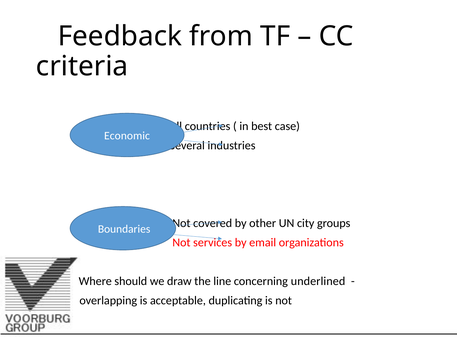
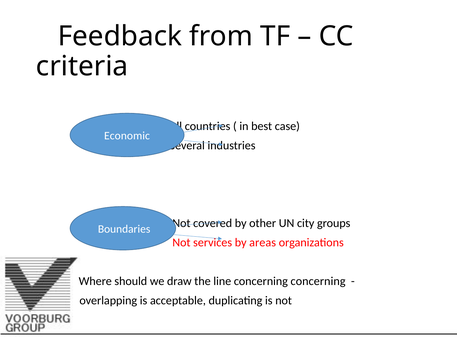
email: email -> areas (263, 242)
concerning underlined: underlined -> concerning (318, 281)
